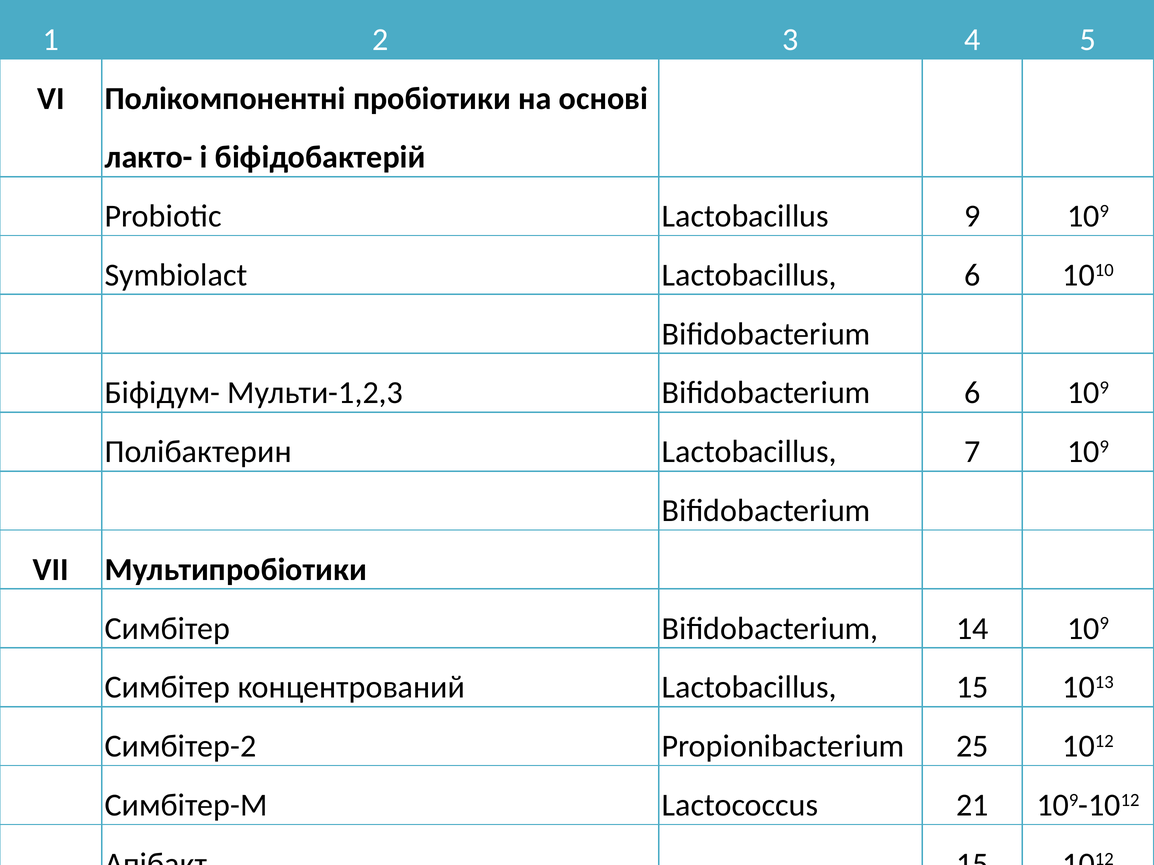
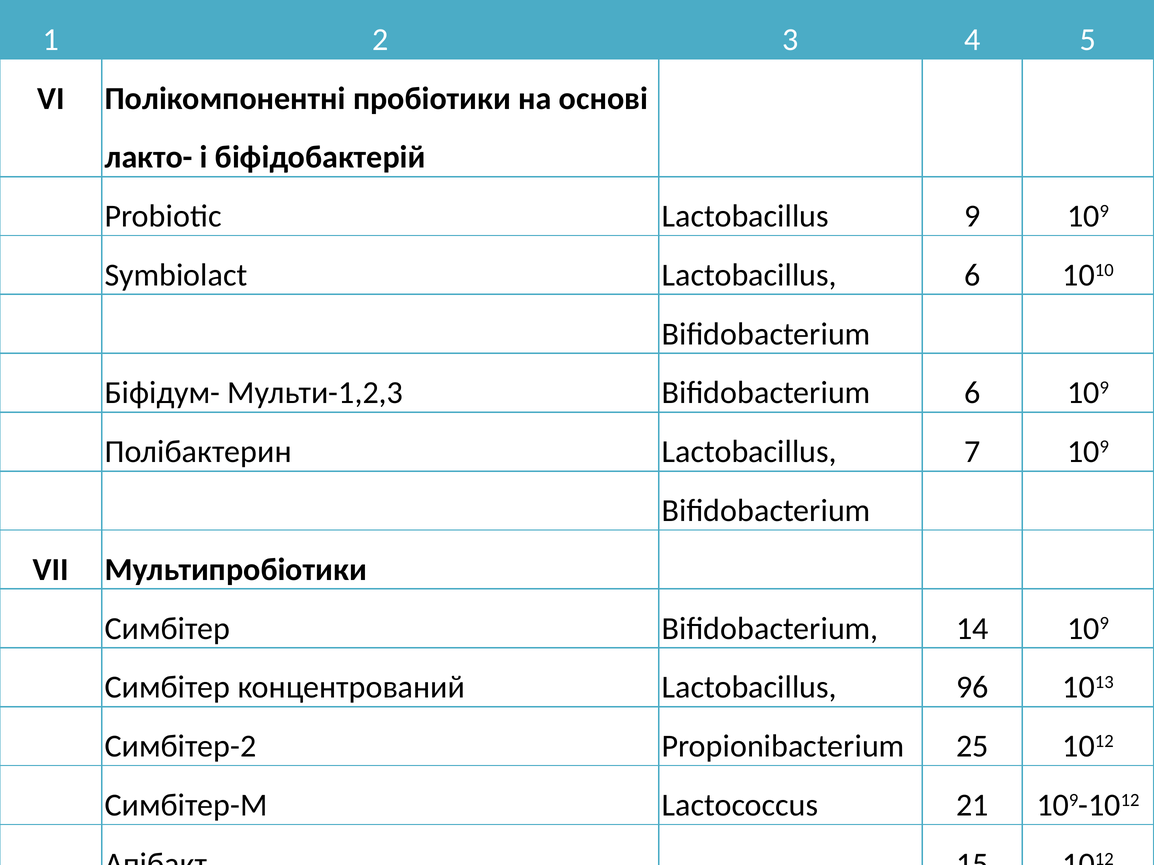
Lactobacillus 15: 15 -> 96 (972, 688)
